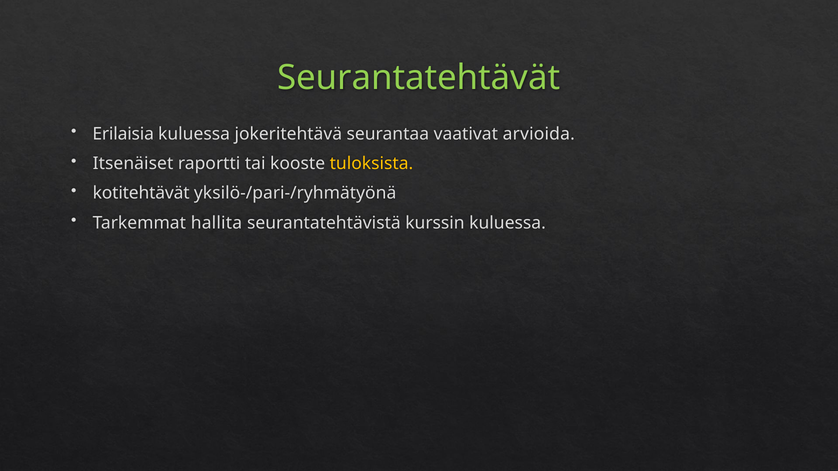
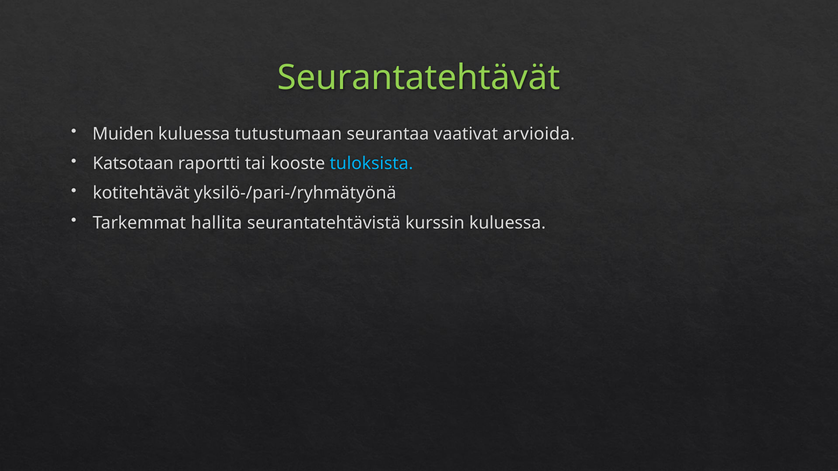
Erilaisia: Erilaisia -> Muiden (123, 134)
jokeritehtävä: jokeritehtävä -> tutustumaan (288, 134)
Itsenäiset: Itsenäiset -> Katsotaan (133, 164)
tuloksista colour: yellow -> light blue (371, 164)
